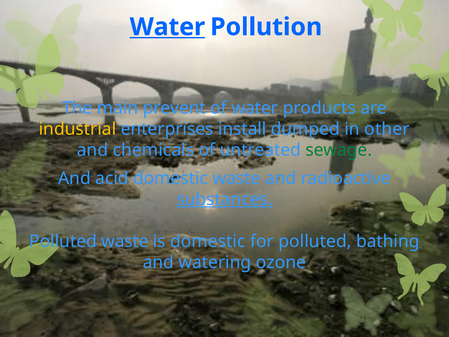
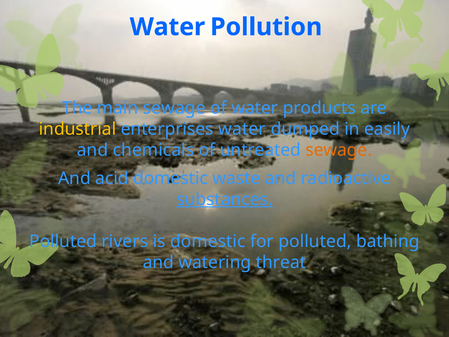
Water underline: present -> none (167, 27)
main prevent: prevent -> sewage (174, 108)
enterprises install: install -> water (242, 129)
other: other -> easily (387, 129)
sewage colour: green -> orange (339, 150)
Polluted waste: waste -> rivers (125, 241)
ozone: ozone -> threat (281, 262)
